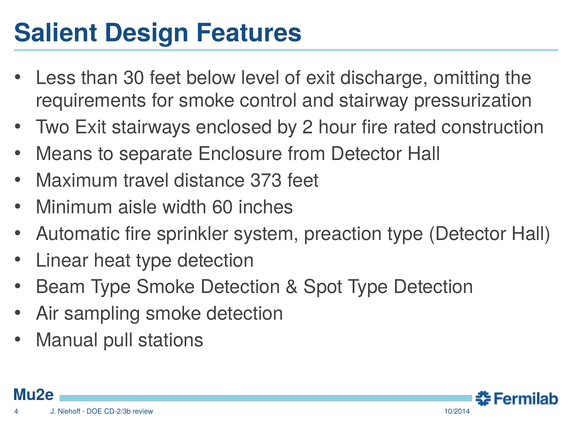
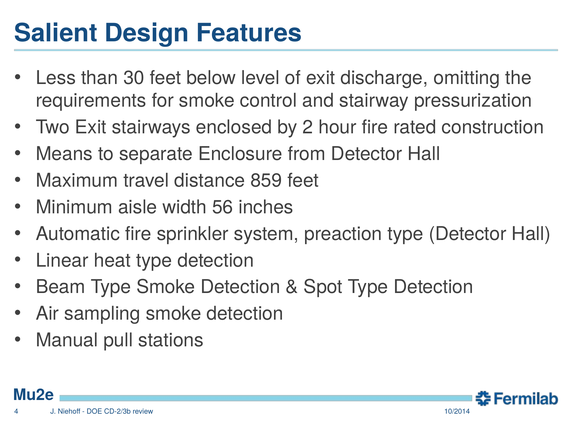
373: 373 -> 859 (266, 181)
60: 60 -> 56 (223, 207)
